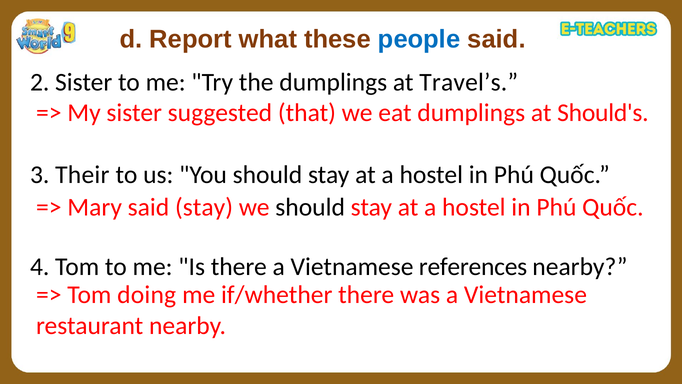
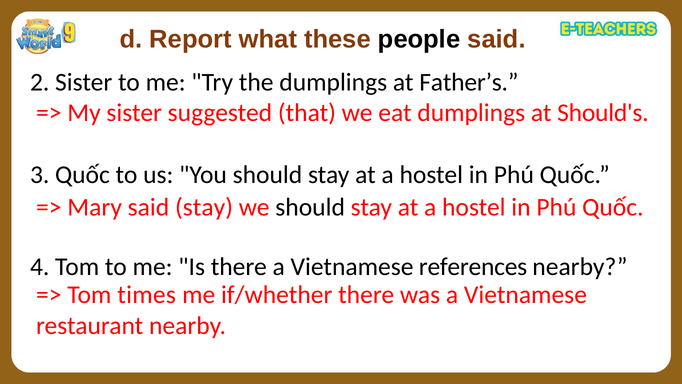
people colour: blue -> black (419, 39)
Travel’s: Travel’s -> Father’s (469, 82)
3 Their: Their -> Quốc (82, 174)
doing: doing -> times (147, 295)
